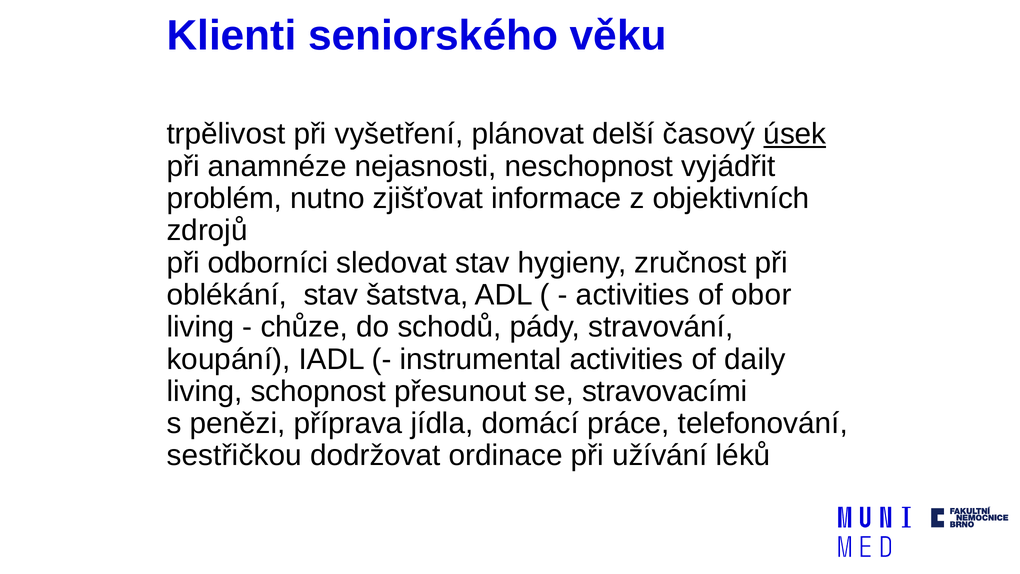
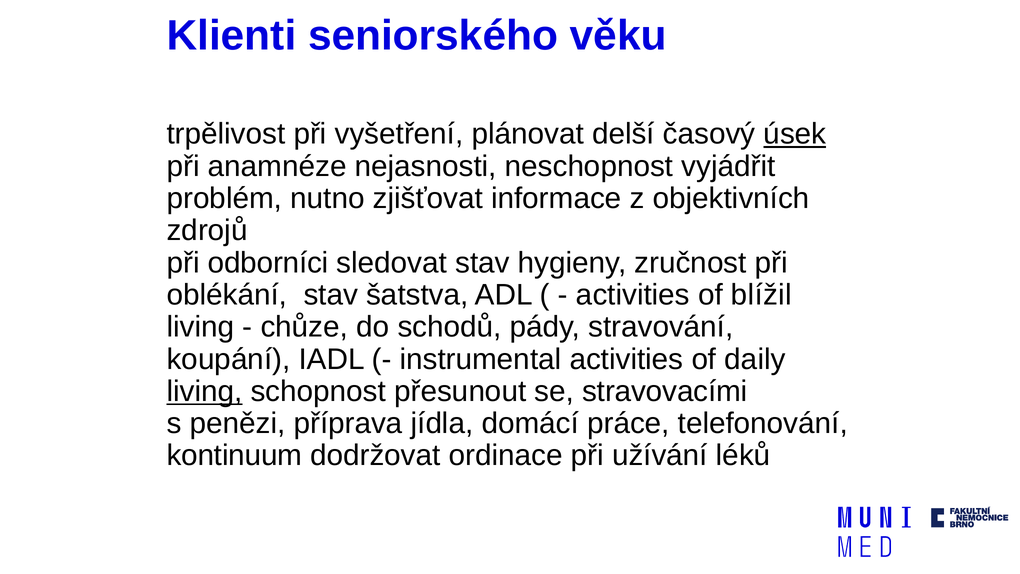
obor: obor -> blížil (761, 295)
living underline: none -> present (205, 391)
sestřičkou: sestřičkou -> kontinuum (234, 455)
